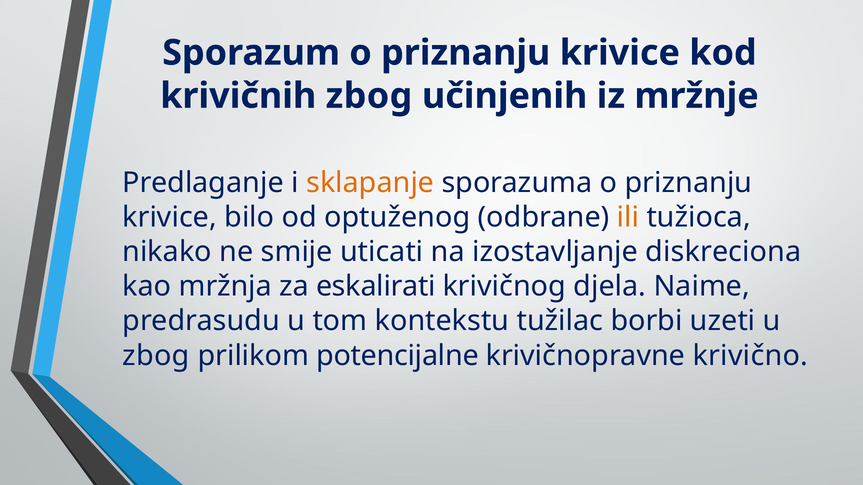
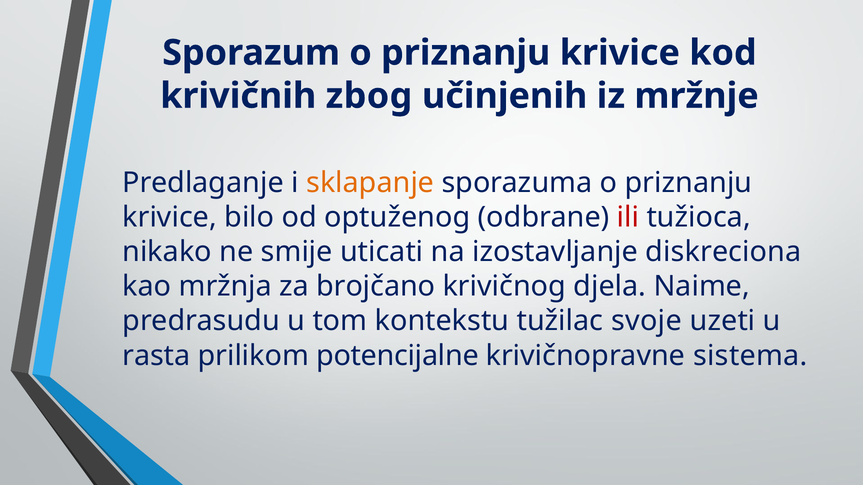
ili colour: orange -> red (628, 218)
eskalirati: eskalirati -> brojčano (376, 287)
borbi: borbi -> svoje (646, 321)
zbog: zbog -> rasta (156, 356)
krivično: krivično -> sistema (750, 356)
